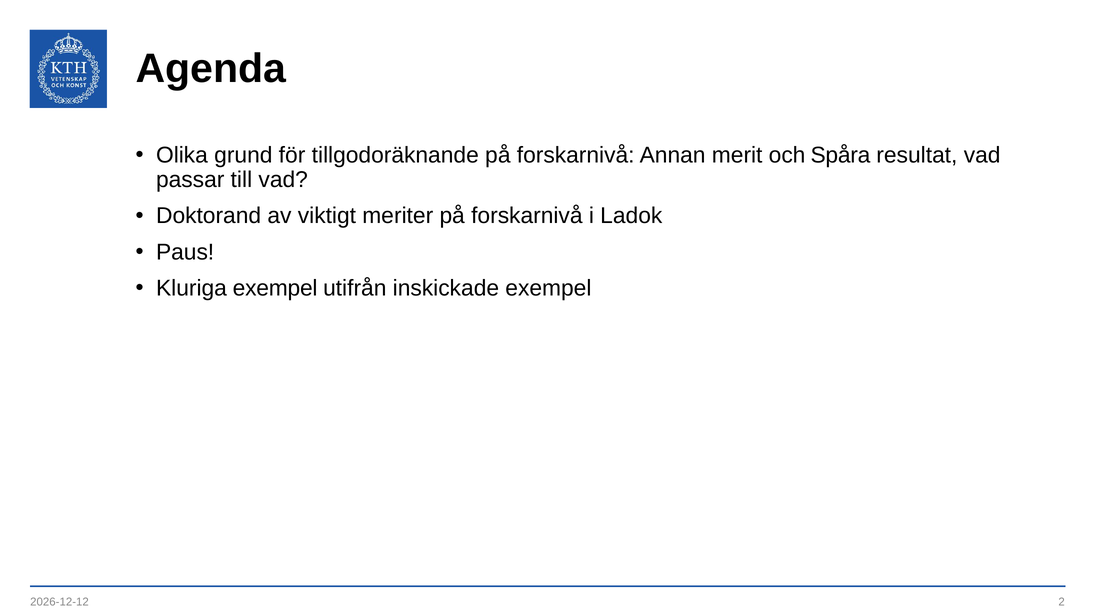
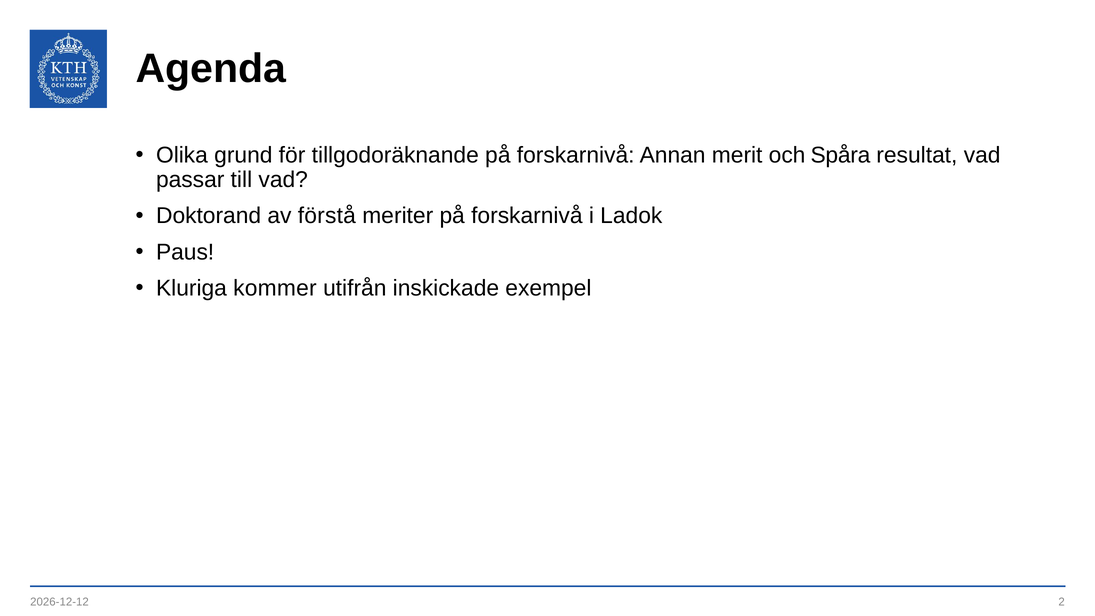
viktigt: viktigt -> förstå (327, 216)
Kluriga exempel: exempel -> kommer (275, 288)
